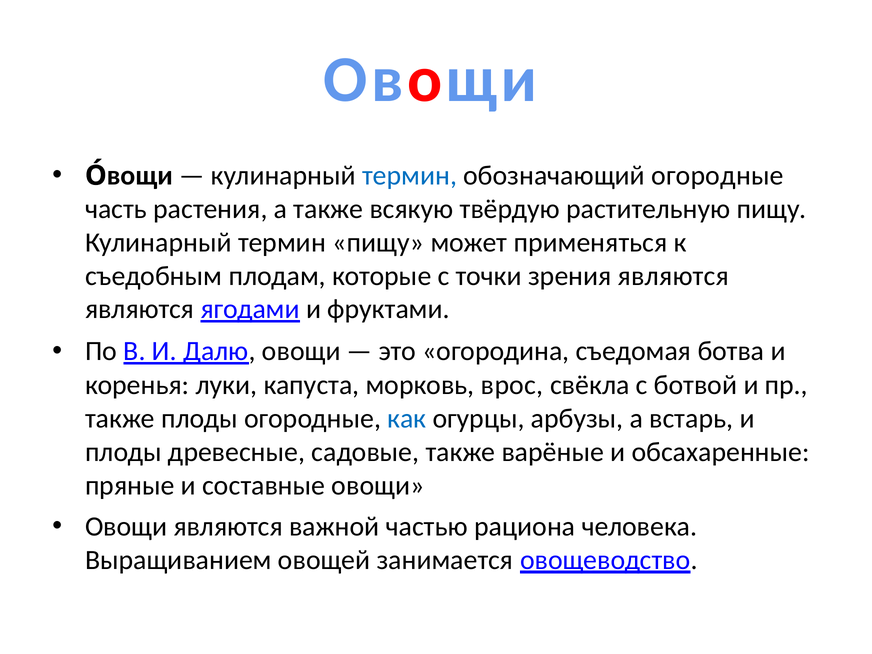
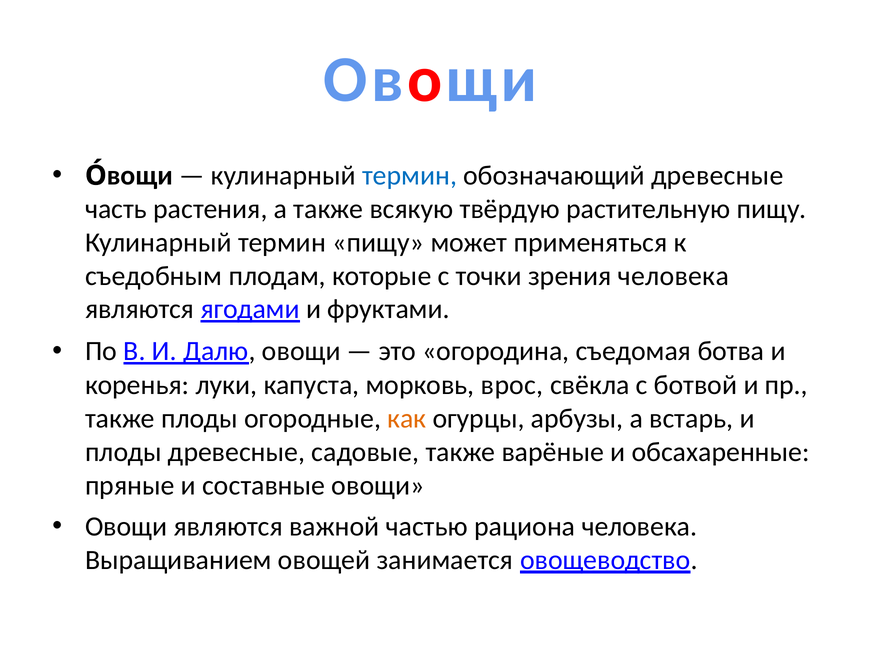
обозначающий огородные: огородные -> древесные (717, 176)
зрения являются: являются -> человека (673, 276)
как colour: blue -> orange (407, 419)
